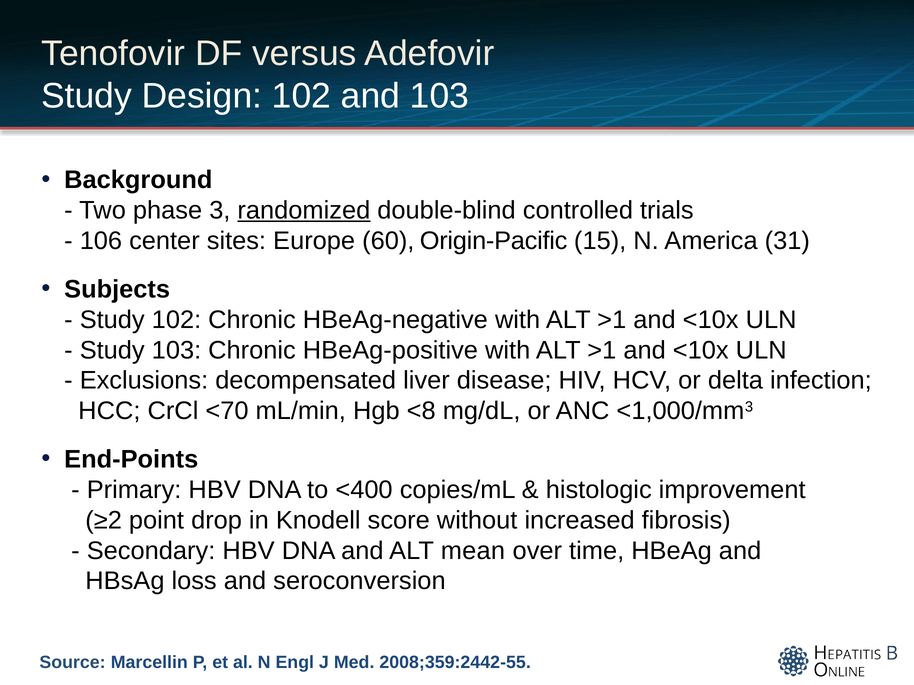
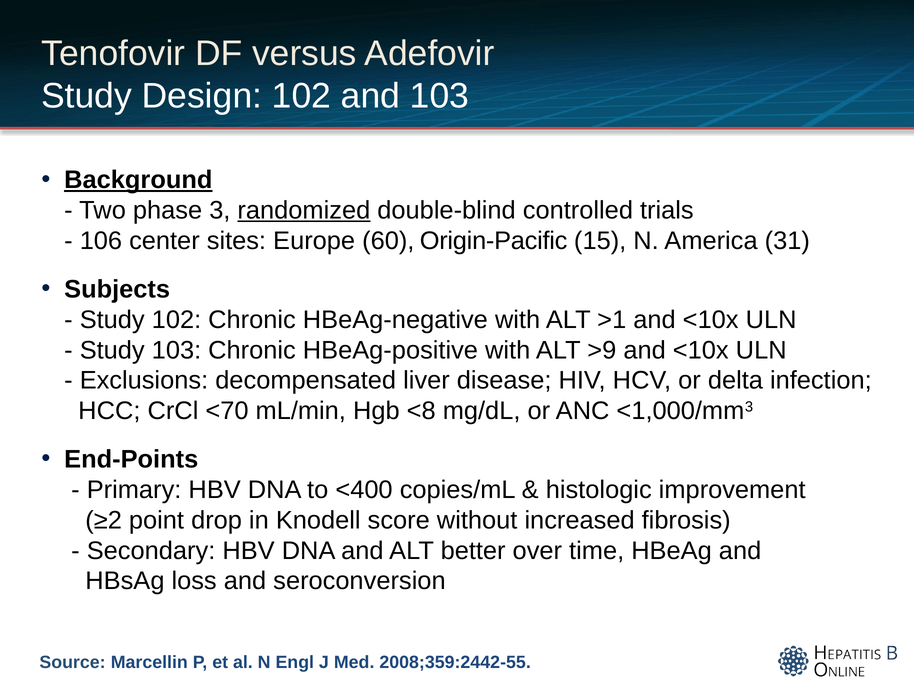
Background underline: none -> present (138, 180)
HBeAg-positive with ALT >1: >1 -> >9 (602, 350)
mean: mean -> better (473, 551)
